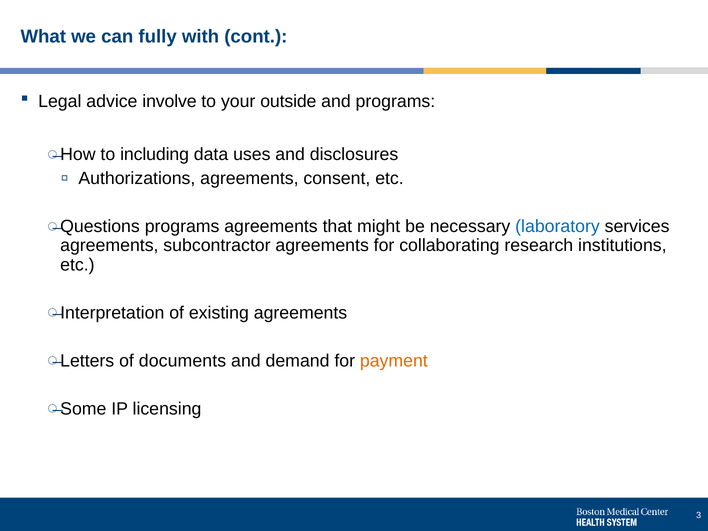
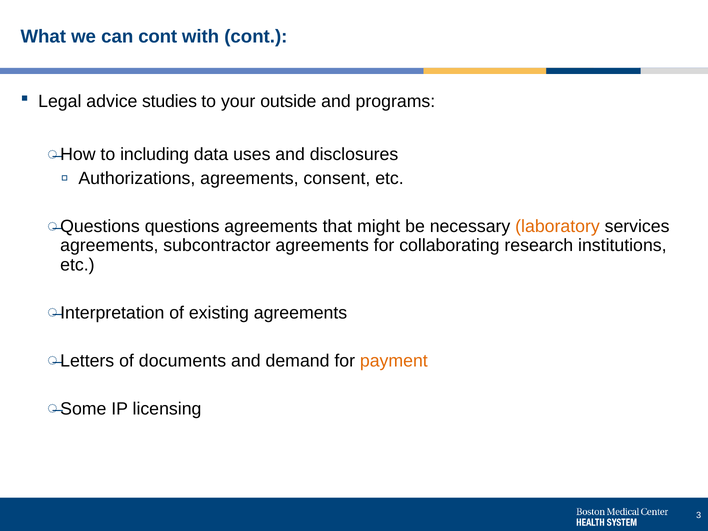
can fully: fully -> cont (158, 36)
involve: involve -> studies (169, 101)
programs: programs -> questions (182, 226)
laboratory colour: blue -> orange (557, 226)
